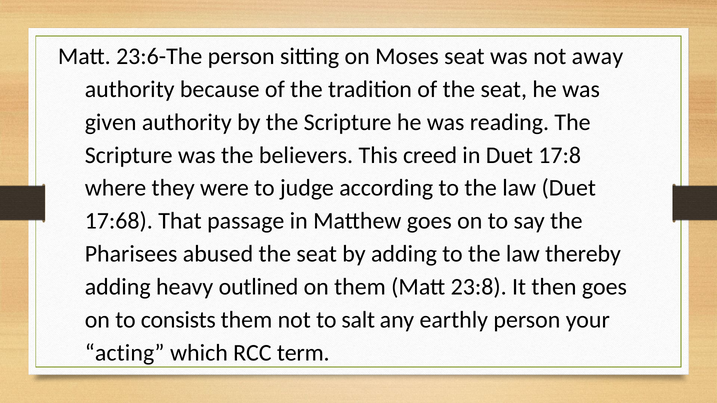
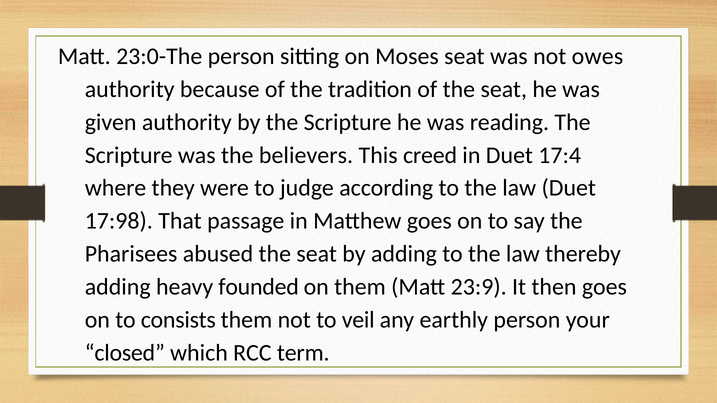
23:6-The: 23:6-The -> 23:0-The (159, 56)
away: away -> owes (597, 56)
17:8: 17:8 -> 17:4 (560, 155)
17:68: 17:68 -> 17:98 (119, 221)
outlined: outlined -> founded (259, 287)
23:8: 23:8 -> 23:9 (479, 287)
salt: salt -> veil (358, 320)
acting: acting -> closed (125, 353)
